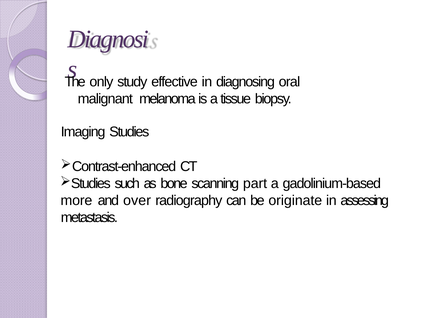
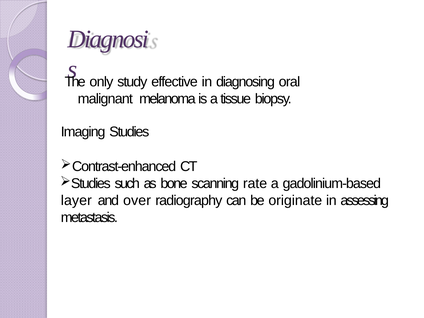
part: part -> rate (255, 184)
more: more -> layer (76, 201)
